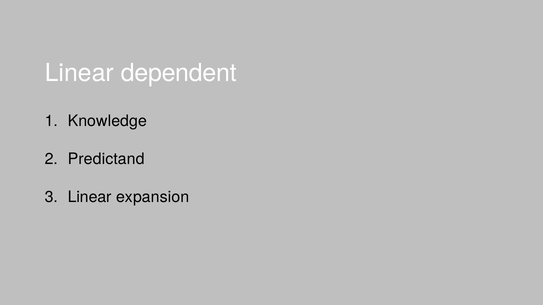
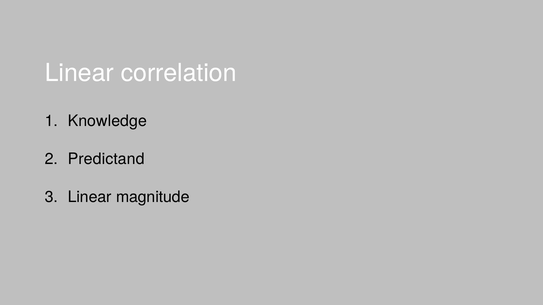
dependent: dependent -> correlation (179, 73)
expansion: expansion -> magnitude (153, 197)
